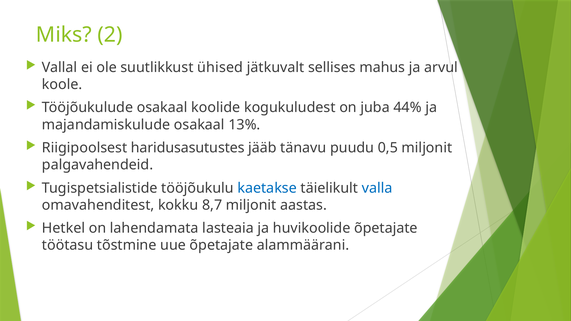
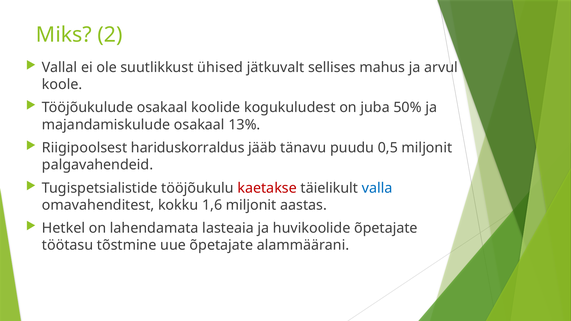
44%: 44% -> 50% (408, 108)
haridusasutustes: haridusasutustes -> hariduskorraldus (188, 148)
kaetakse colour: blue -> red (267, 188)
8,7: 8,7 -> 1,6 (212, 205)
